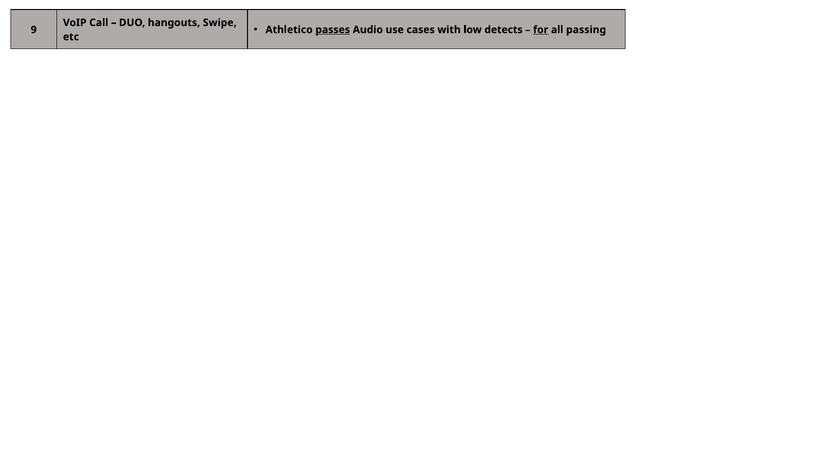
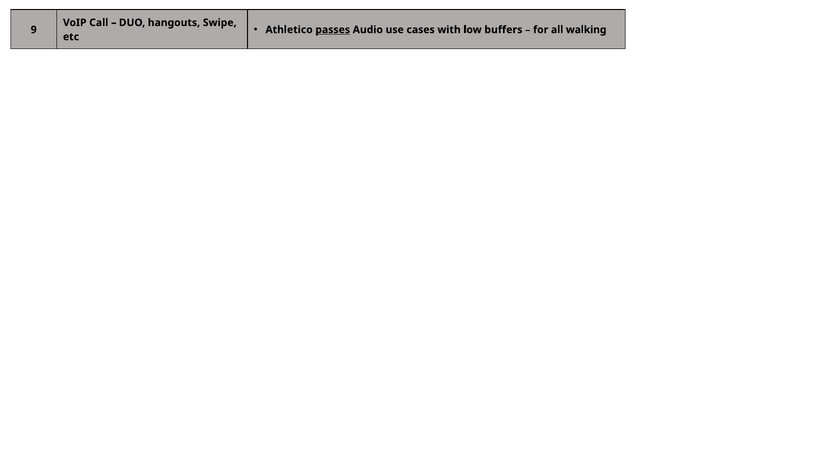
detects: detects -> buffers (503, 30)
for underline: present -> none (541, 30)
passing: passing -> walking (586, 30)
